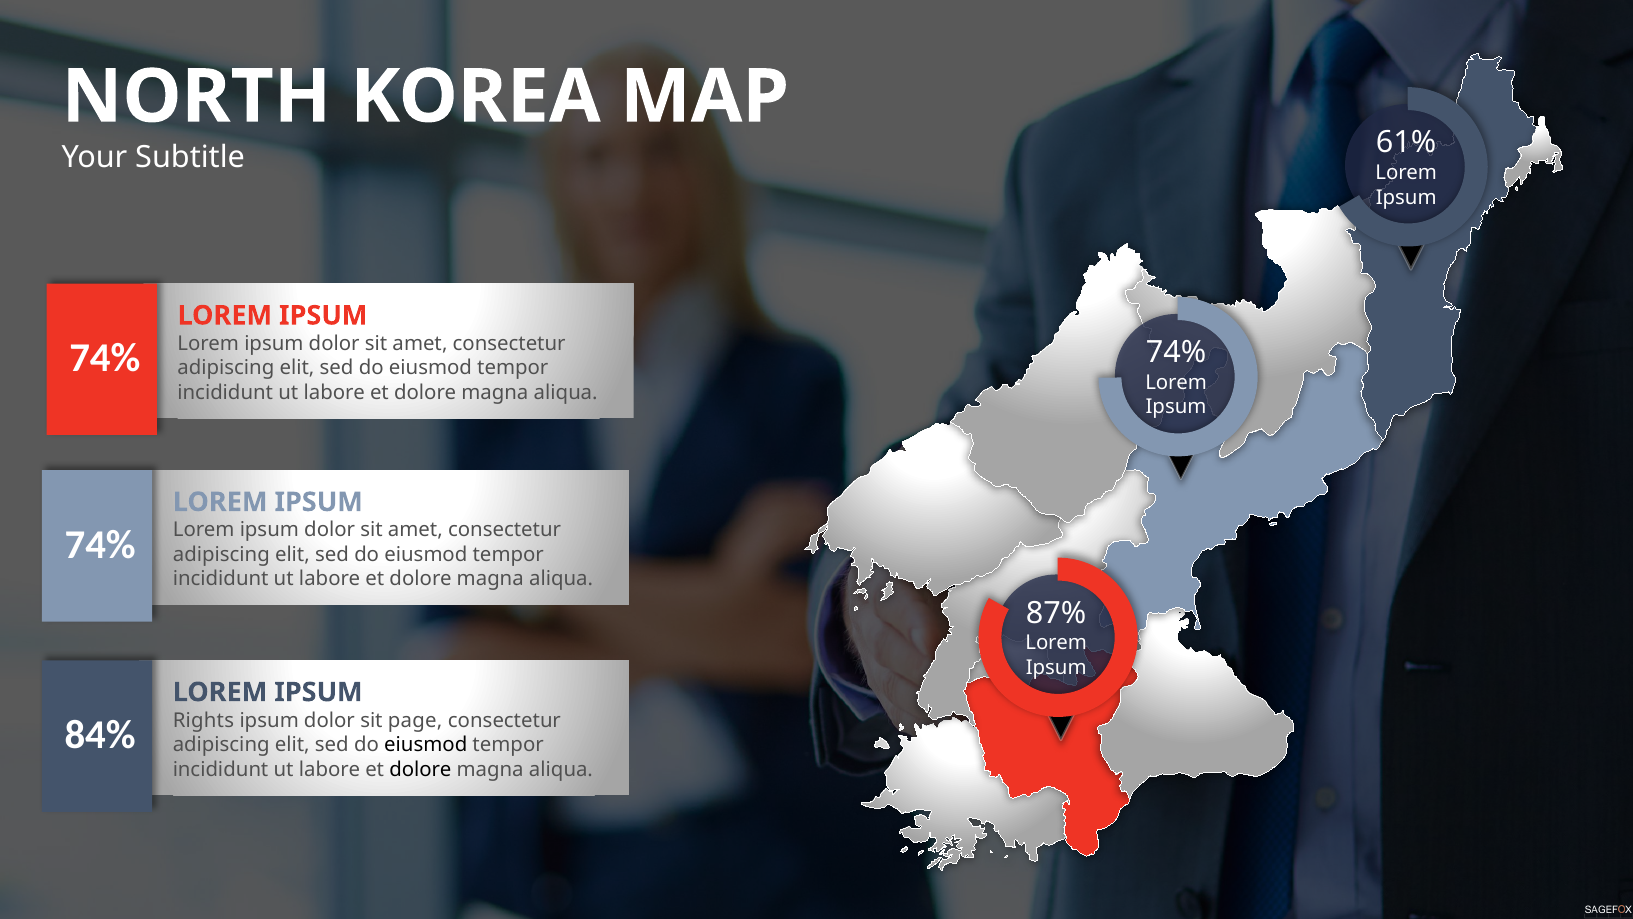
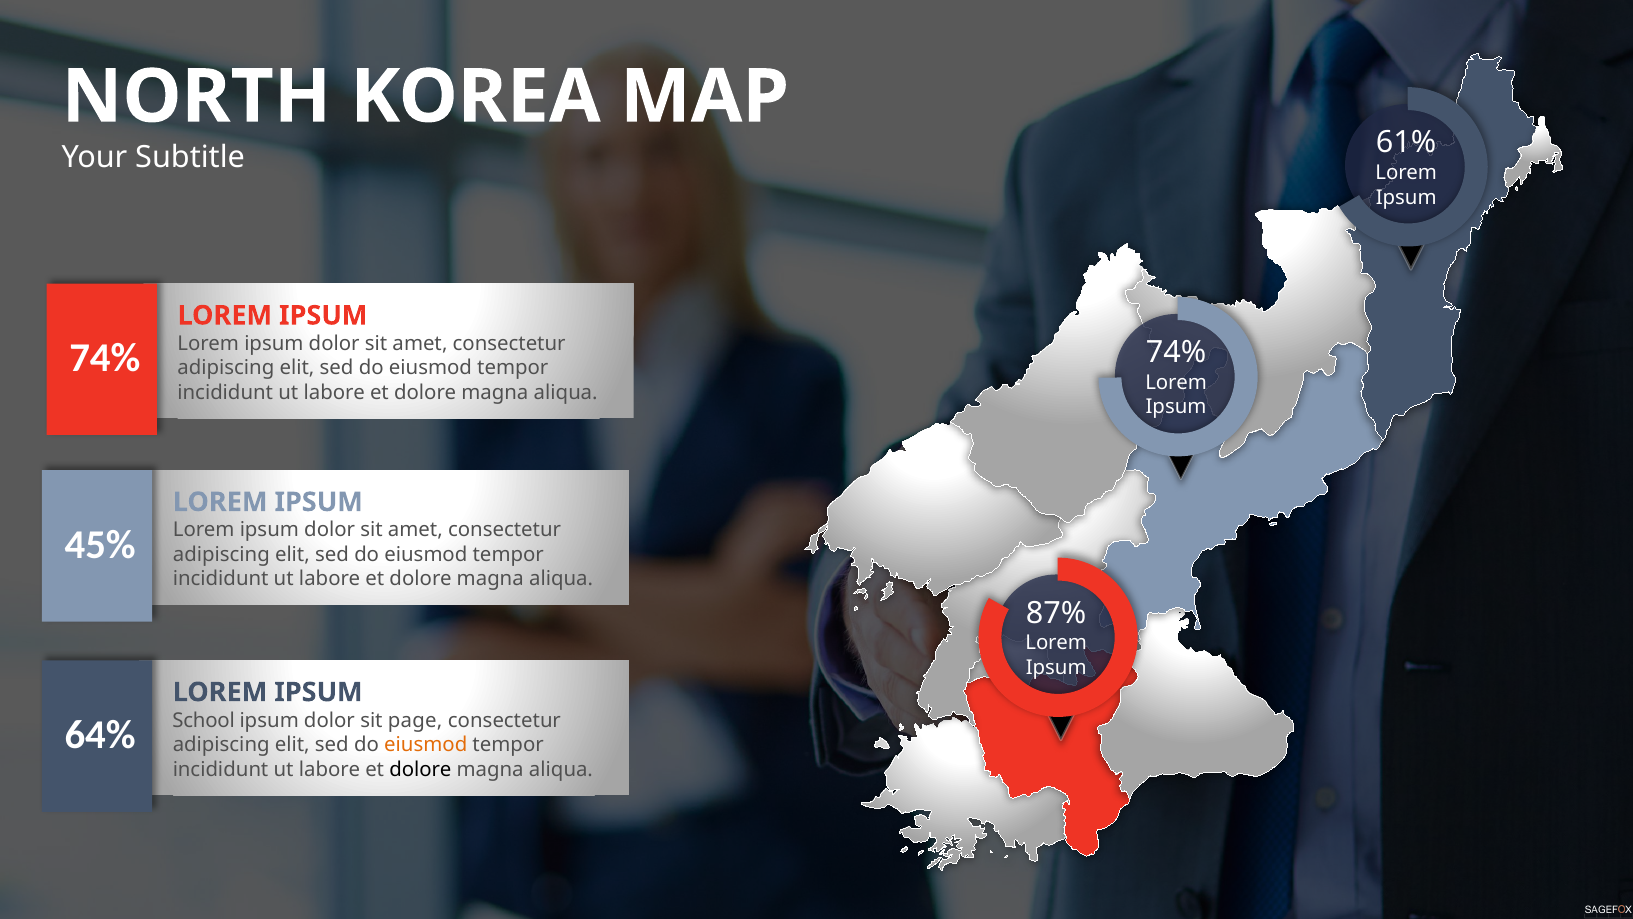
74%: 74% -> 45% (100, 544)
Rights: Rights -> School (204, 720)
84%: 84% -> 64% (100, 734)
eiusmod colour: black -> orange (426, 745)
